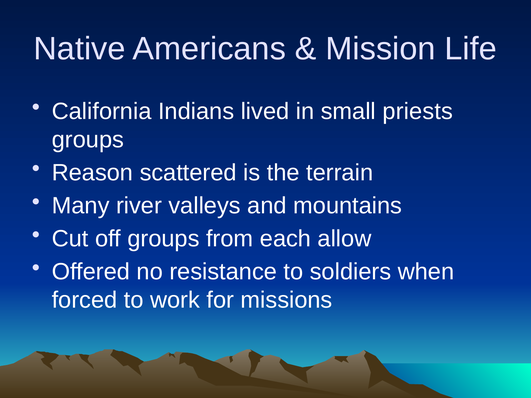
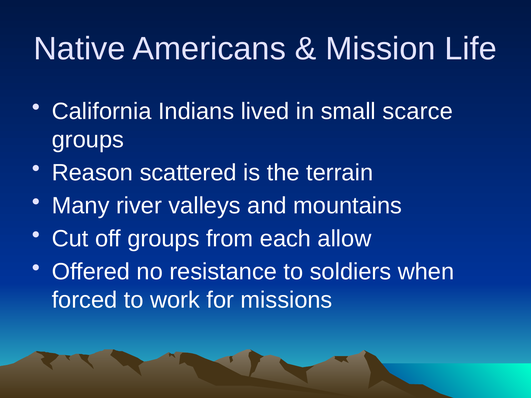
priests: priests -> scarce (418, 111)
